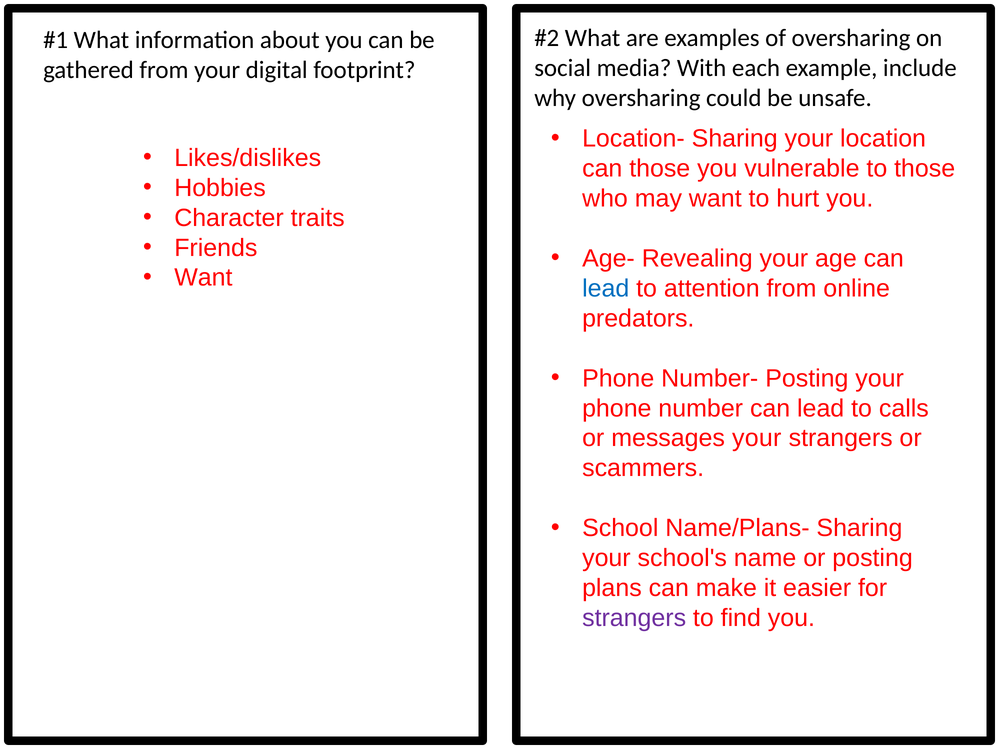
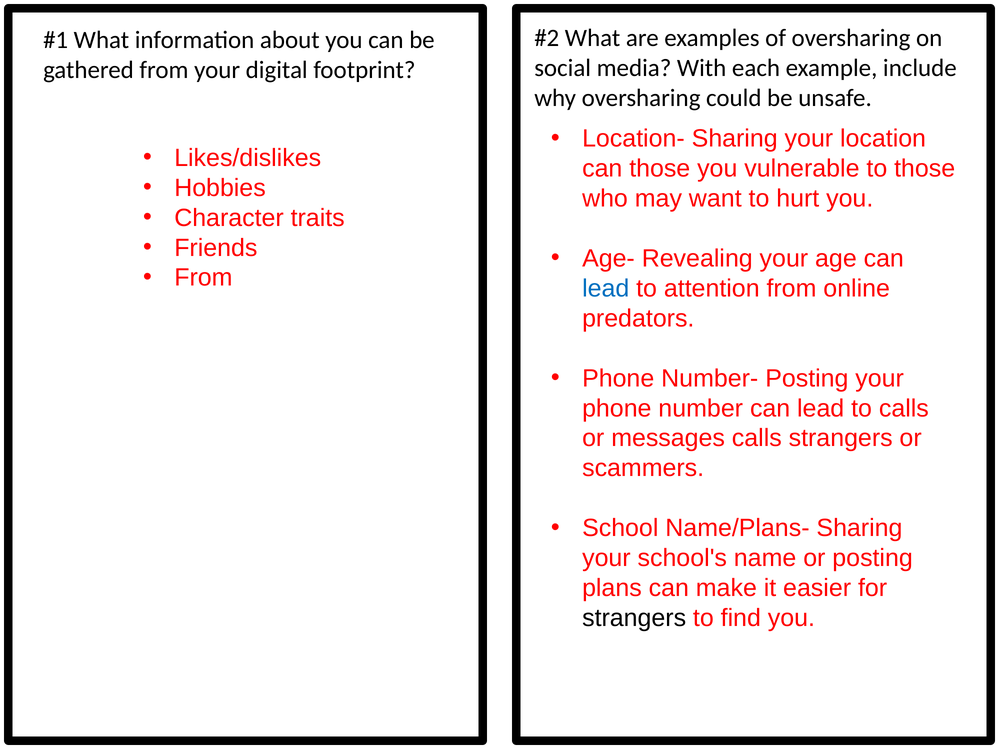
Want: Want -> From (203, 278)
messages your: your -> calls (757, 438)
strangers colour: purple -> black (634, 618)
